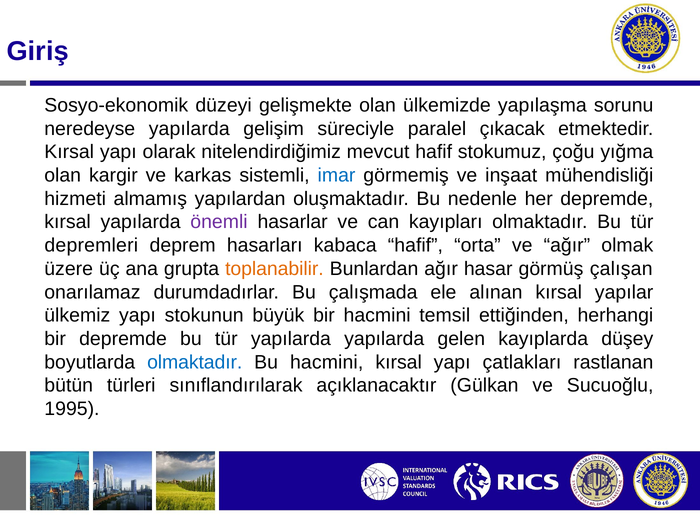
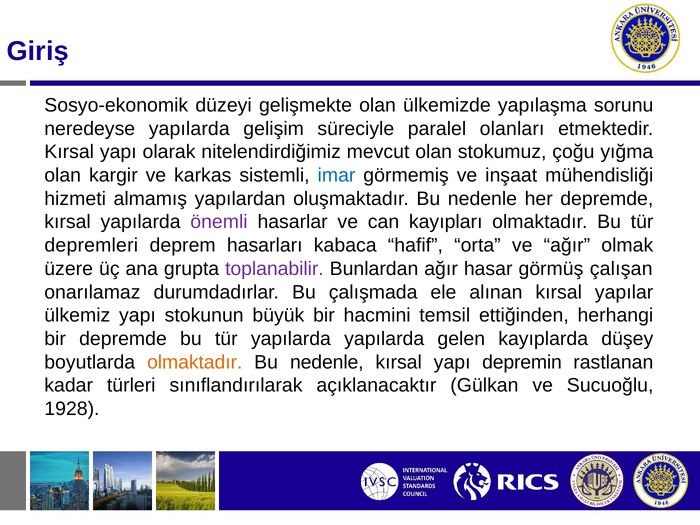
çıkacak: çıkacak -> olanları (512, 129)
mevcut hafif: hafif -> olan (434, 152)
toplanabilir colour: orange -> purple (274, 269)
olmaktadır colour: blue -> orange (195, 362)
hacmini: hacmini -> nedenle (327, 362)
çatlakları: çatlakları -> depremin (522, 362)
bütün: bütün -> kadar (69, 385)
1995: 1995 -> 1928 (72, 409)
